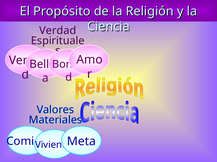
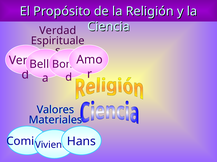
Meta: Meta -> Hans (81, 142)
